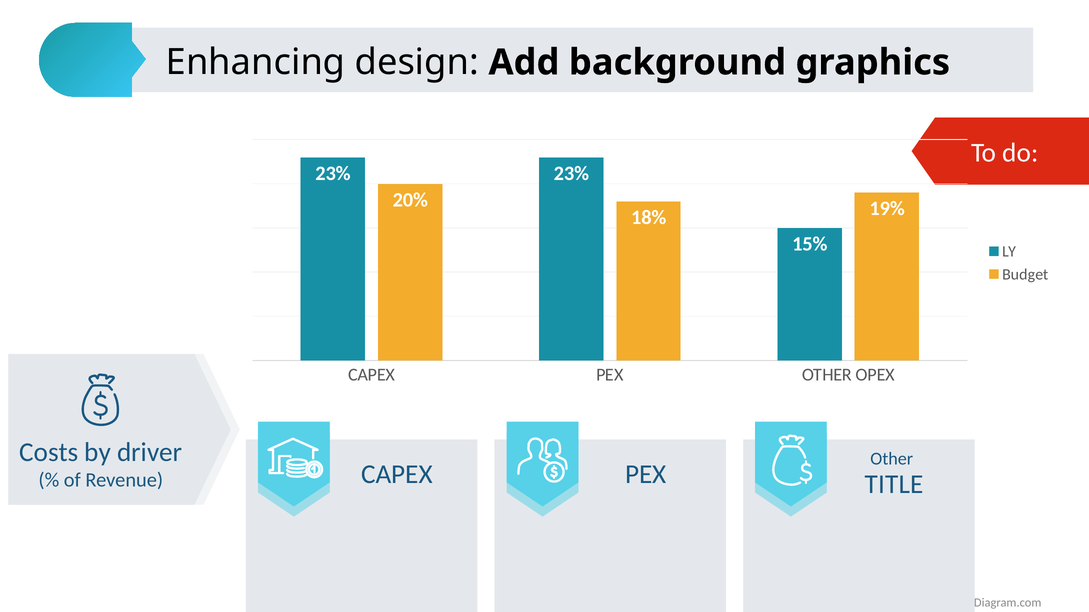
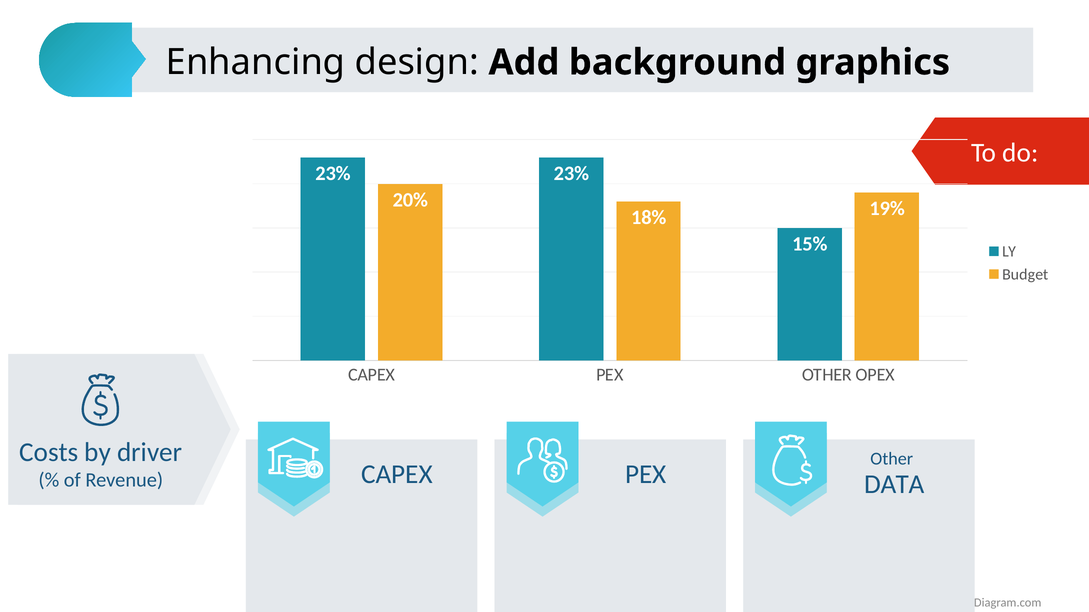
TITLE: TITLE -> DATA (894, 485)
